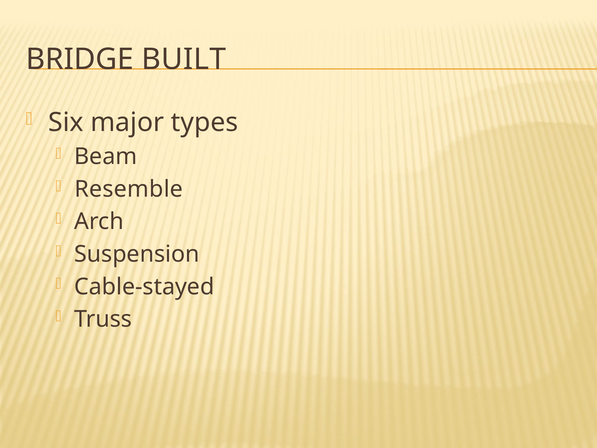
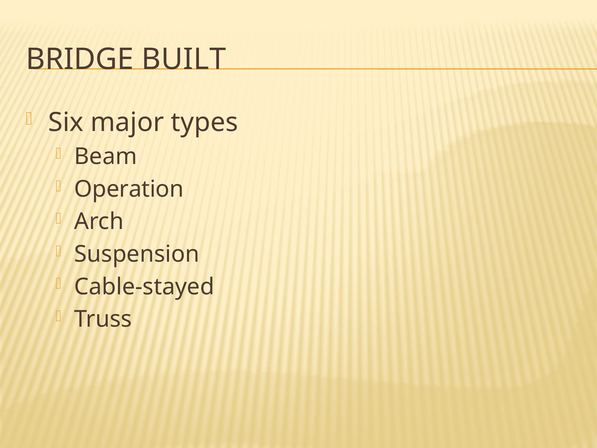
Resemble: Resemble -> Operation (129, 189)
